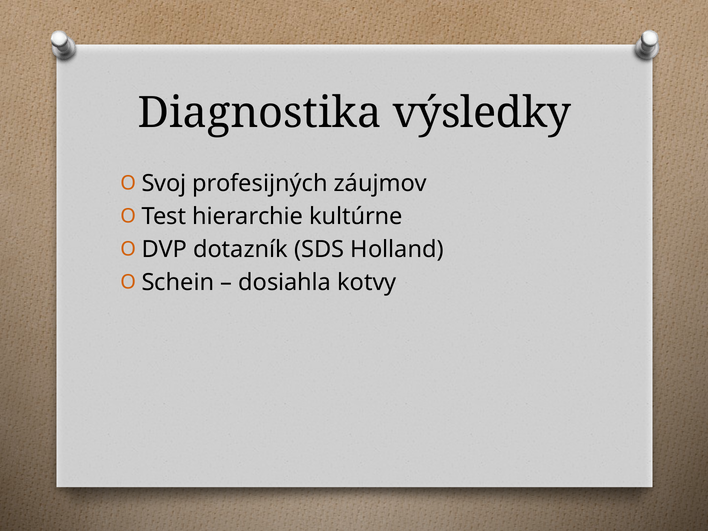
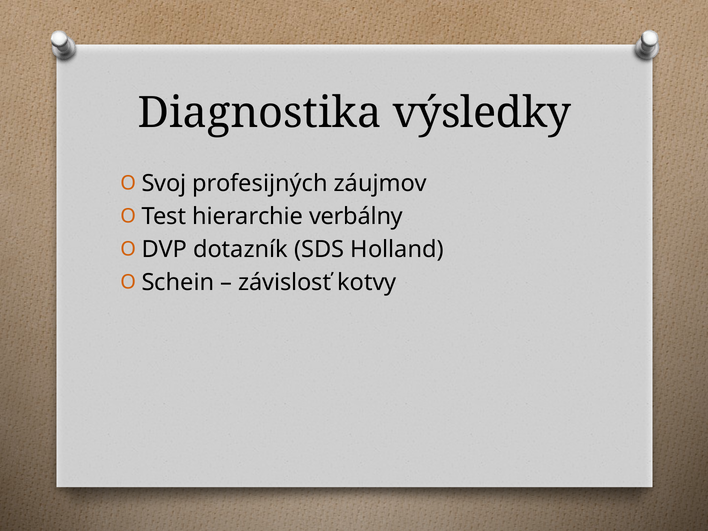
kultúrne: kultúrne -> verbálny (356, 216)
dosiahla: dosiahla -> závislosť (285, 283)
